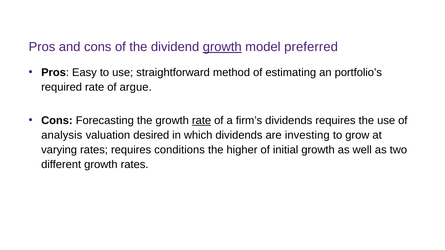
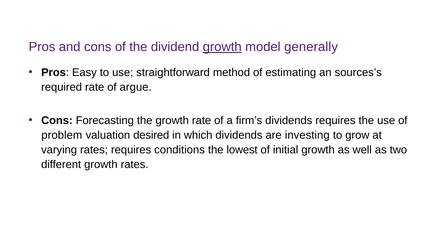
preferred: preferred -> generally (311, 47)
portfolio’s: portfolio’s -> sources’s (358, 72)
rate underline: present -> none (202, 121)
analysis: analysis -> problem (62, 135)
higher: higher -> lowest (242, 150)
